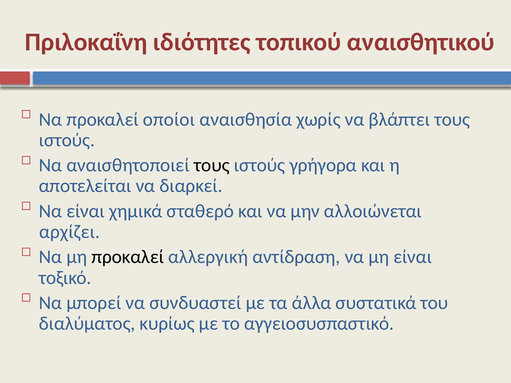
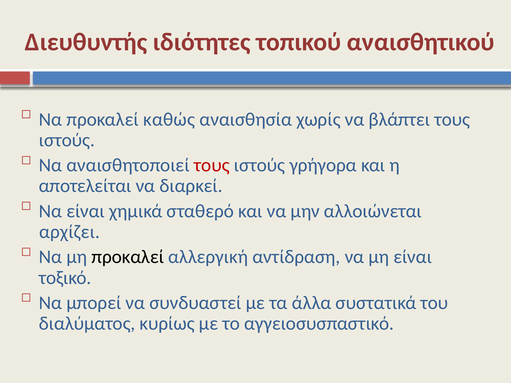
Πριλοκαΐνη: Πριλοκαΐνη -> Διευθυντής (86, 42)
οποίοι: οποίοι -> καθώς (169, 119)
τους colour: black -> red (212, 165)
